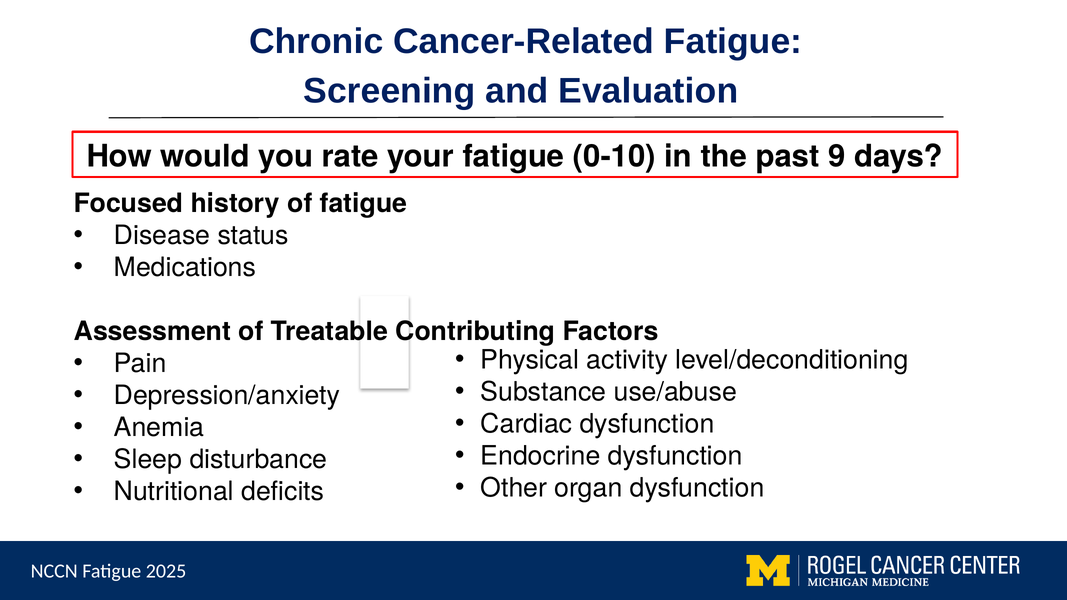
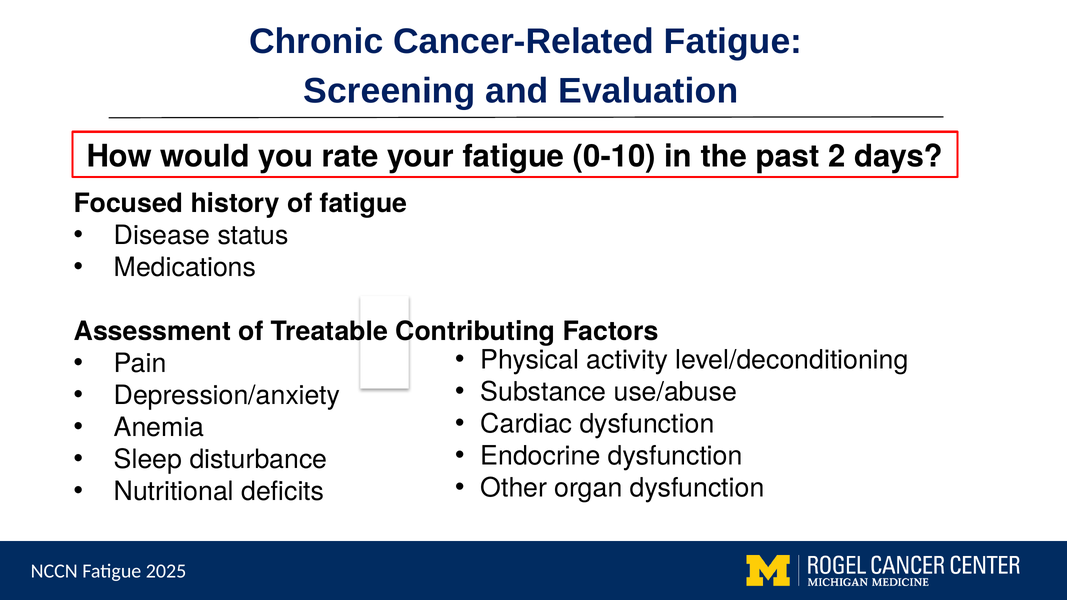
9: 9 -> 2 (837, 157)
